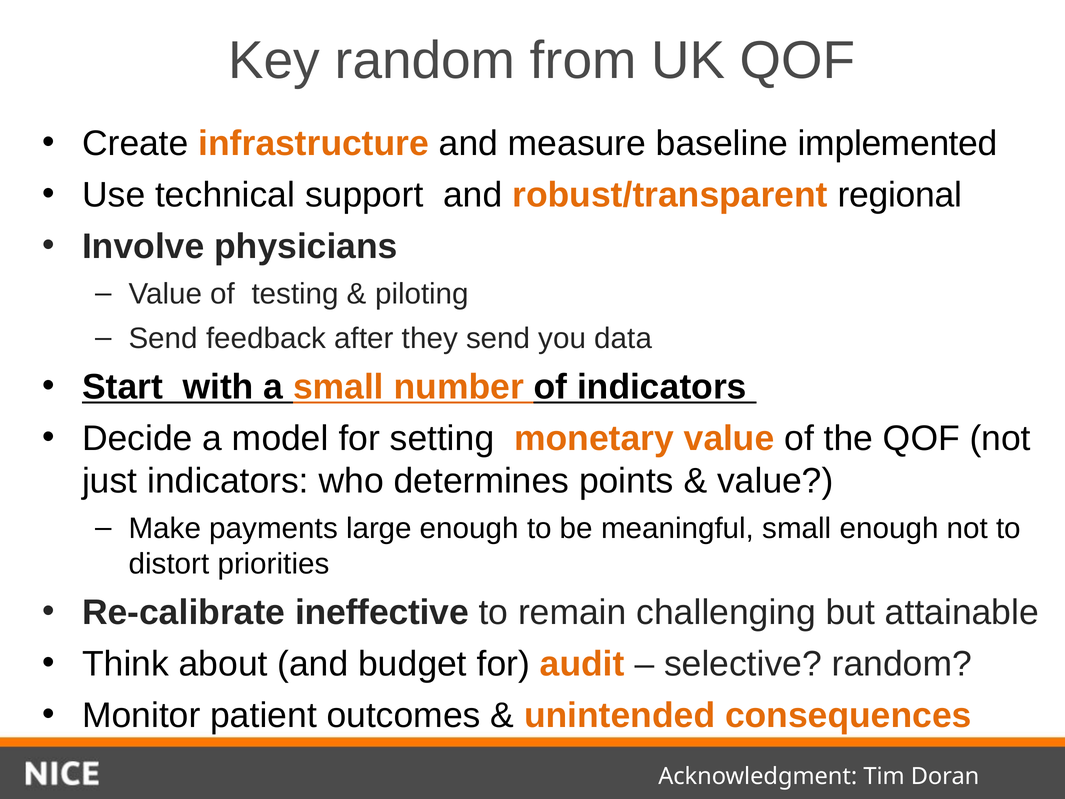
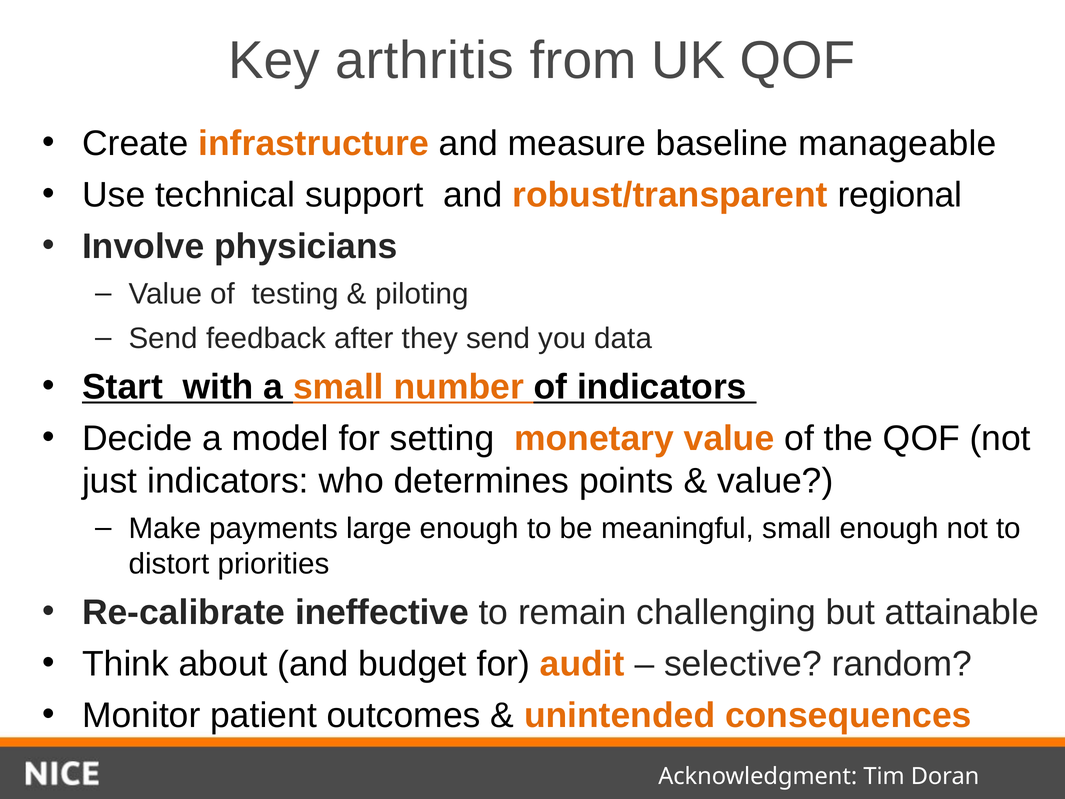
Key random: random -> arthritis (425, 60)
implemented: implemented -> manageable (897, 144)
